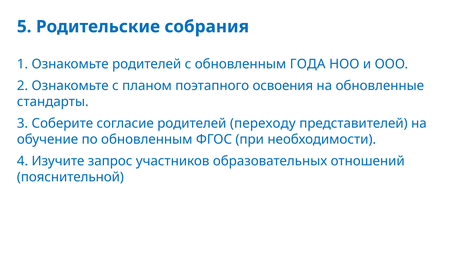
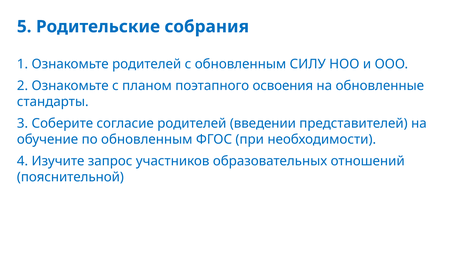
ГОДА: ГОДА -> СИЛУ (308, 64)
переходу: переходу -> введении (263, 124)
